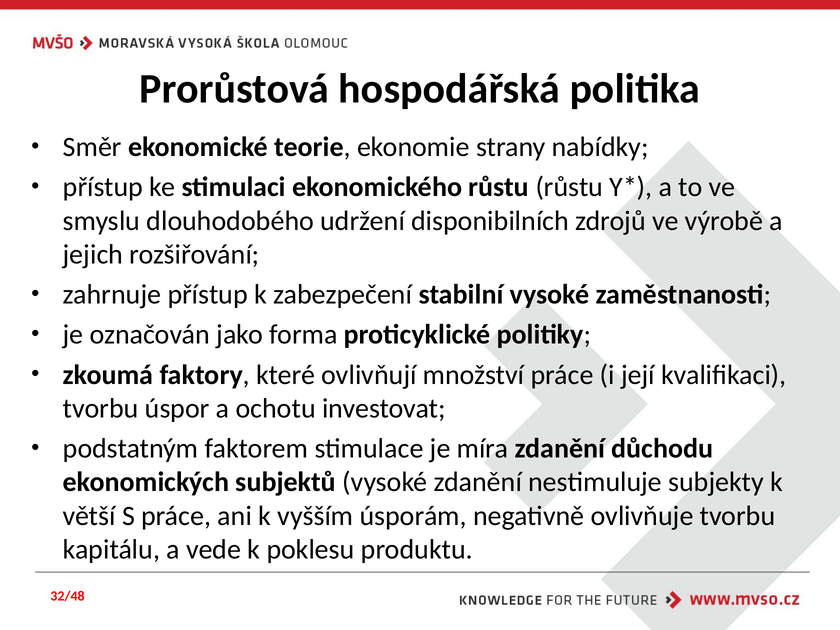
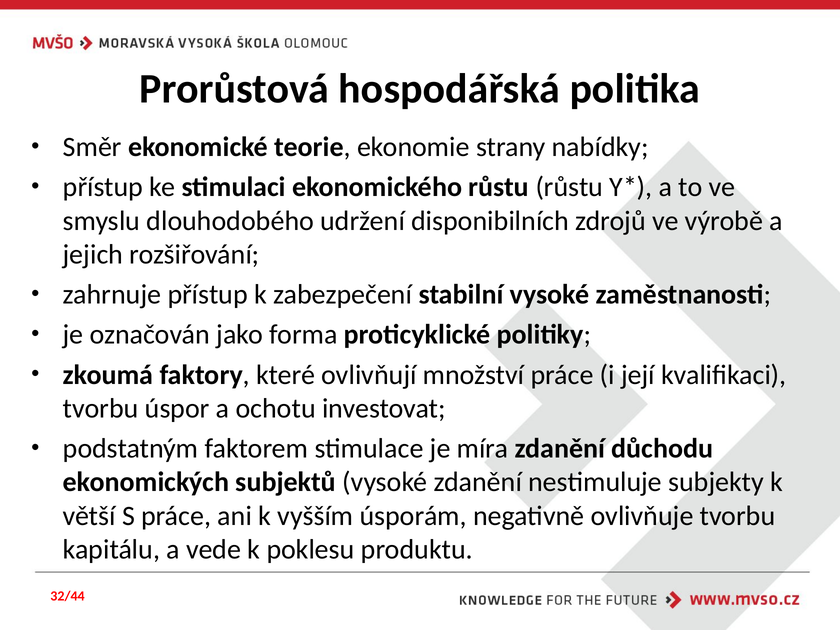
32/48: 32/48 -> 32/44 (68, 596)
